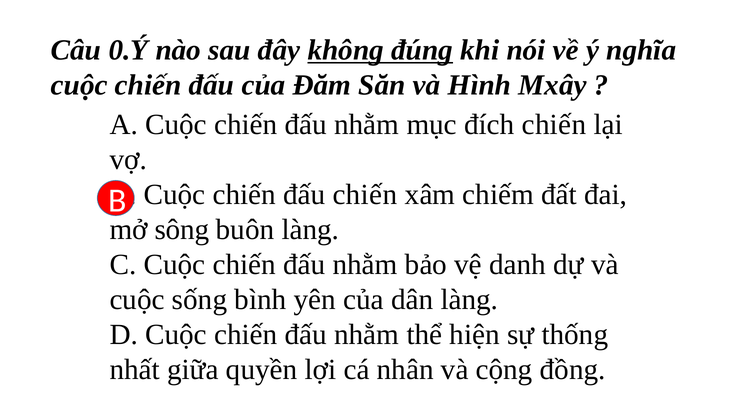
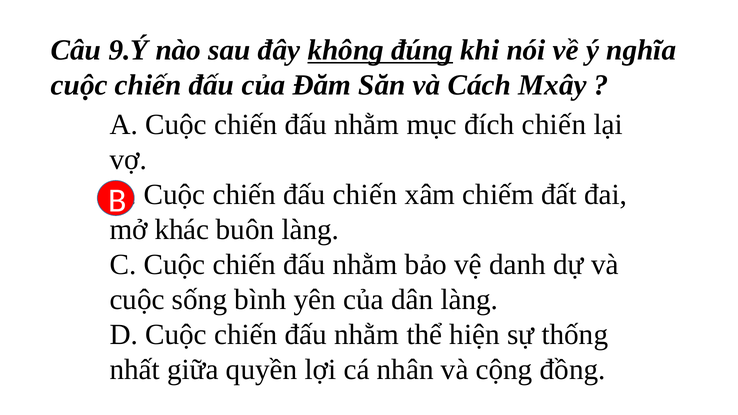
0.Ý: 0.Ý -> 9.Ý (128, 50)
Hình: Hình -> Cách (479, 85)
sông: sông -> khác (182, 230)
